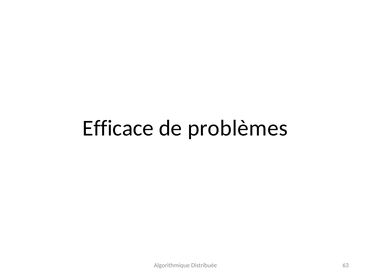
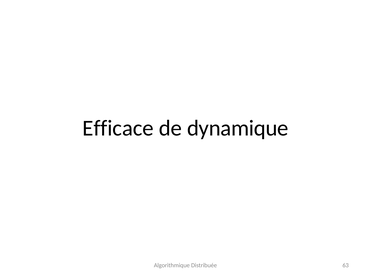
problèmes: problèmes -> dynamique (238, 128)
